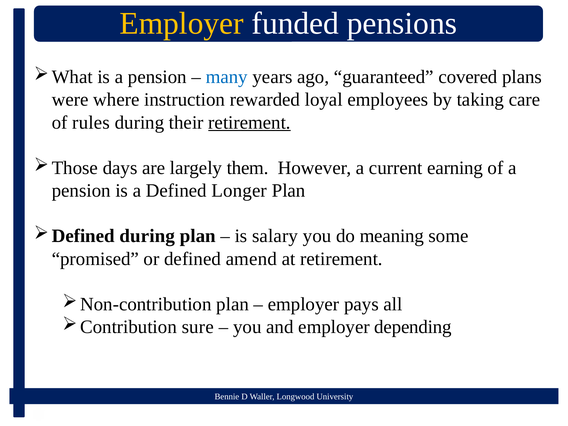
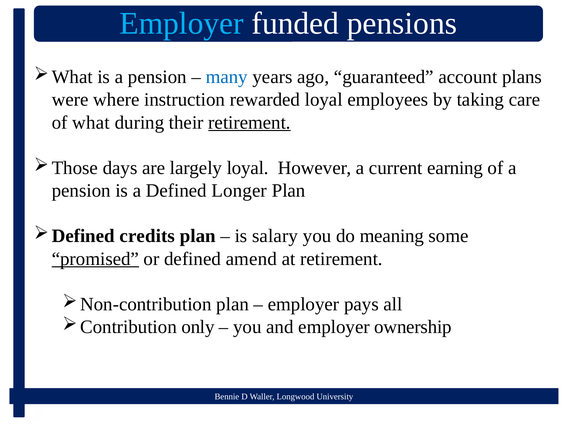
Employer colour: yellow -> light blue (182, 23)
covered: covered -> account (468, 77)
rules: rules -> what (91, 122)
largely them: them -> loyal (248, 168)
during: during -> credits (147, 236)
promised underline: none -> present (95, 259)
sure: sure -> only (198, 327)
depending: depending -> ownership (413, 327)
